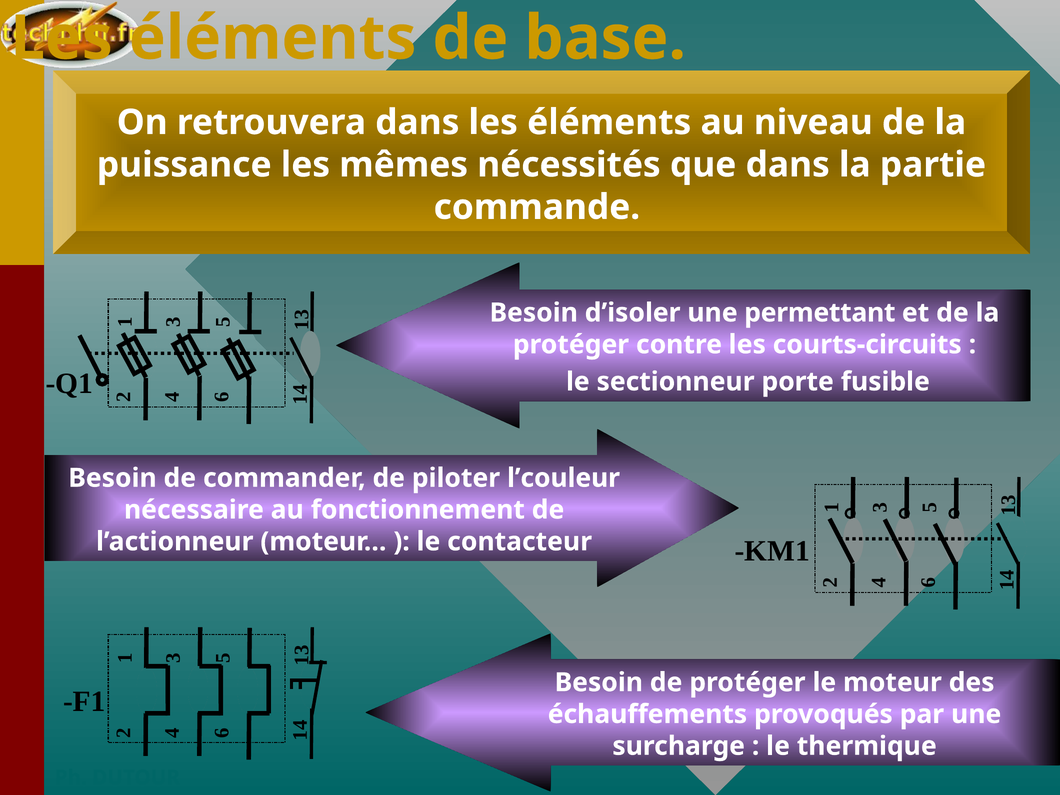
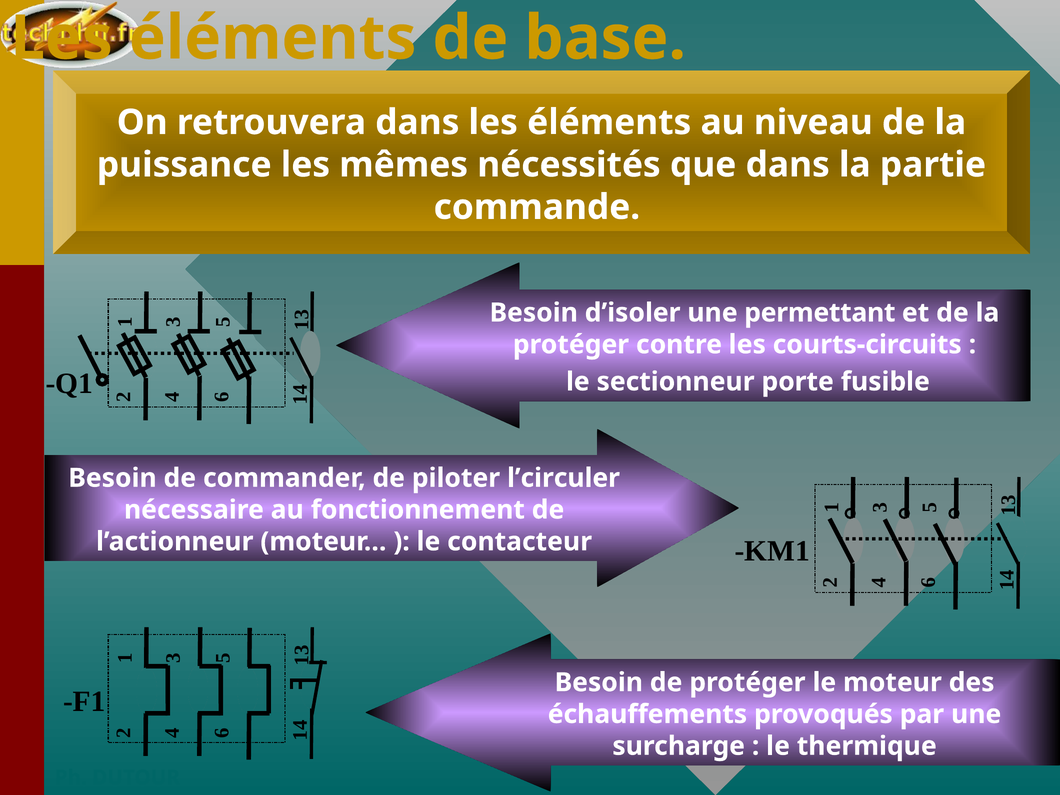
l’couleur: l’couleur -> l’circuler (563, 478)
